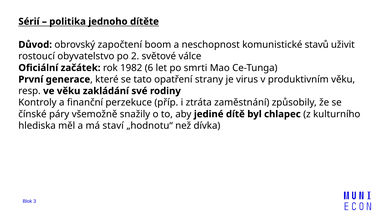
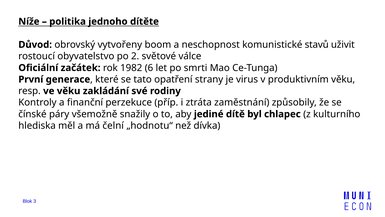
Sérií: Sérií -> Níže (29, 21)
započtení: započtení -> vytvořeny (120, 45)
staví: staví -> čelní (113, 125)
